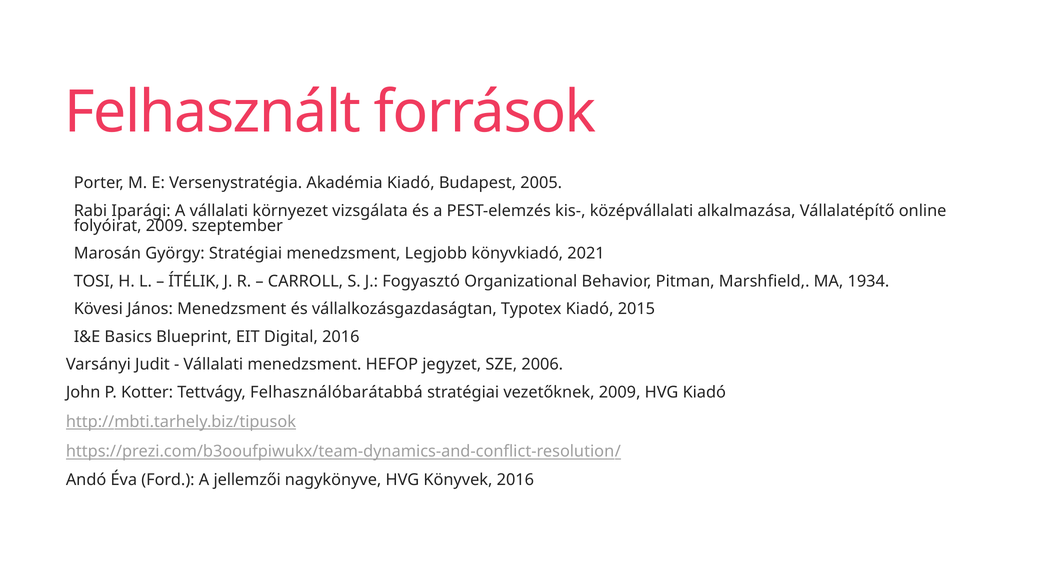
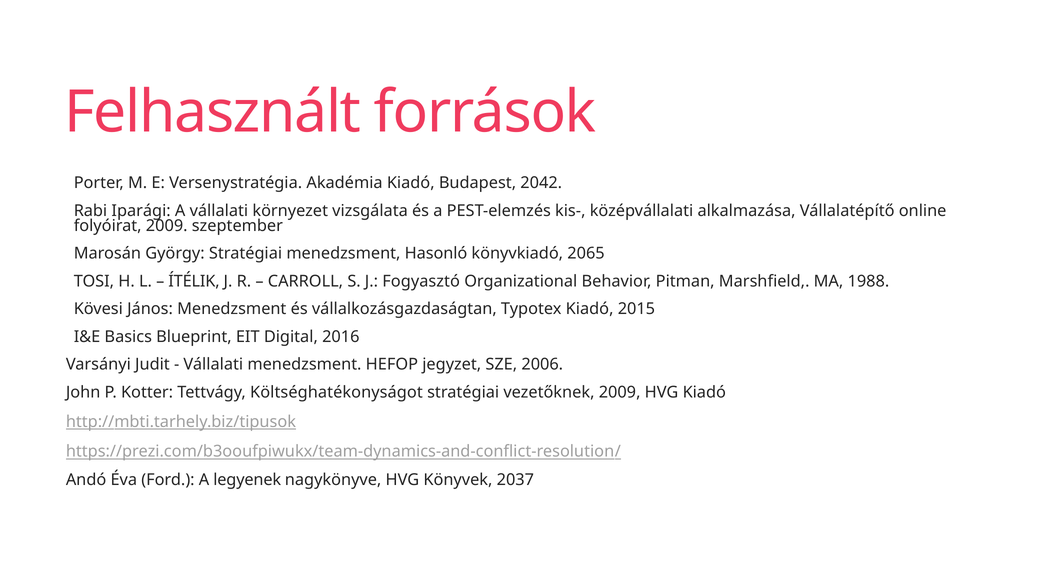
2005: 2005 -> 2042 (541, 183)
Legjobb: Legjobb -> Hasonló (436, 254)
2021: 2021 -> 2065 (586, 254)
1934: 1934 -> 1988 (868, 281)
Felhasználóbarátabbá: Felhasználóbarátabbá -> Költséghatékonyságot (336, 393)
jellemzői: jellemzői -> legyenek (247, 480)
Könyvek 2016: 2016 -> 2037 (515, 480)
